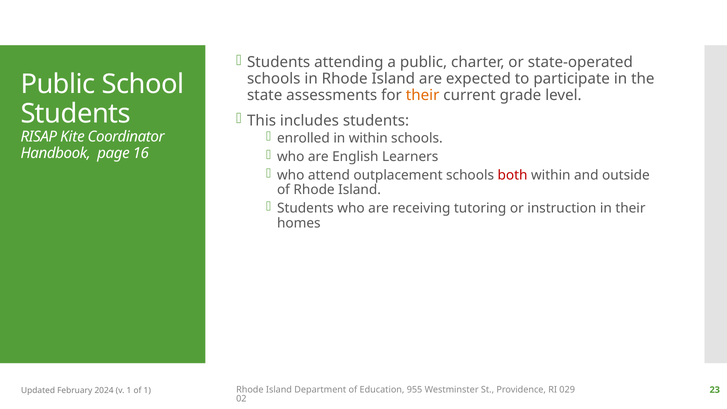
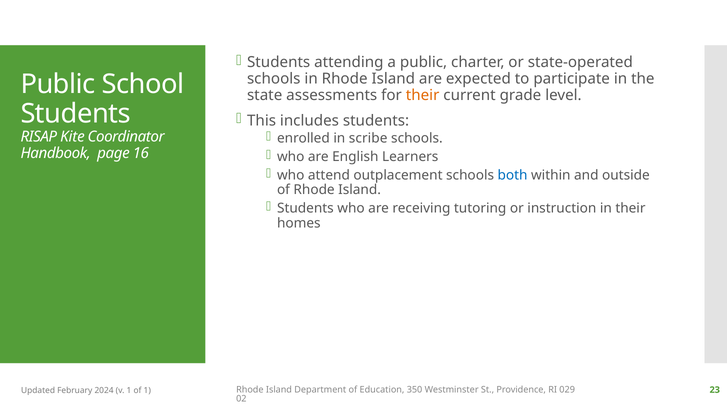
in within: within -> scribe (368, 138)
both colour: red -> blue (513, 175)
955: 955 -> 350 (415, 390)
